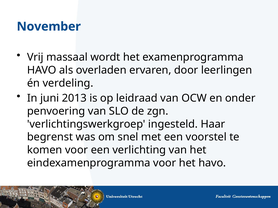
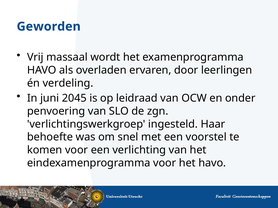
November: November -> Geworden (49, 27)
2013: 2013 -> 2045 (74, 98)
begrenst: begrenst -> behoefte (50, 137)
